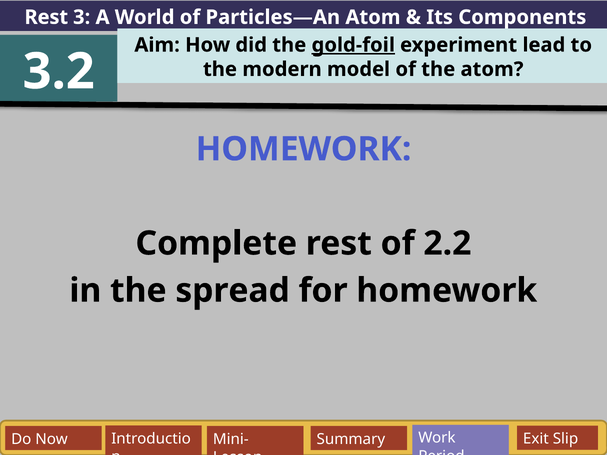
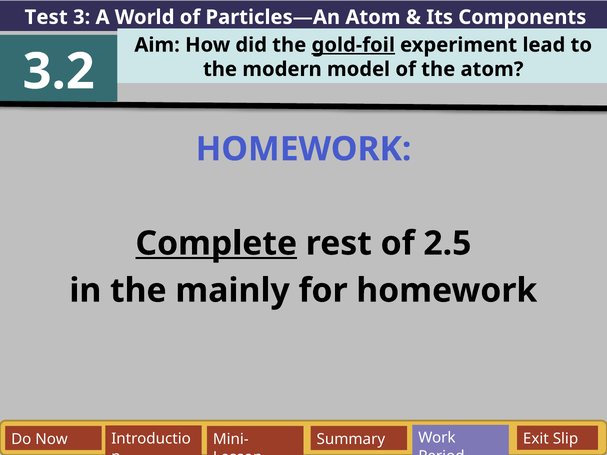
Rest: Rest -> Test (46, 17)
Complete underline: none -> present (216, 244)
2.2: 2.2 -> 2.5 (447, 244)
spread: spread -> mainly (233, 291)
